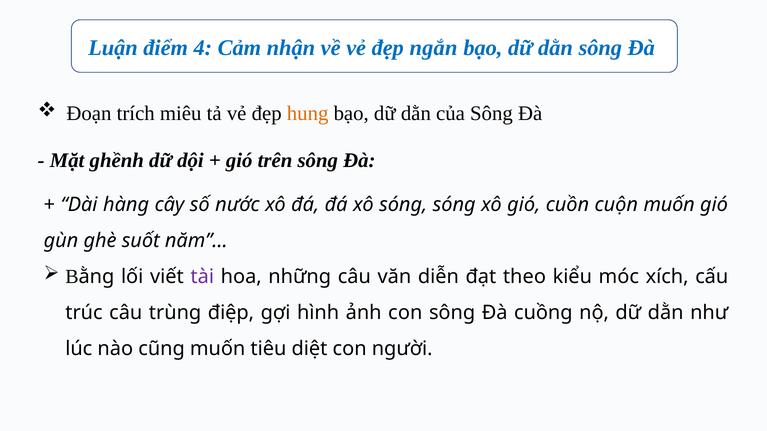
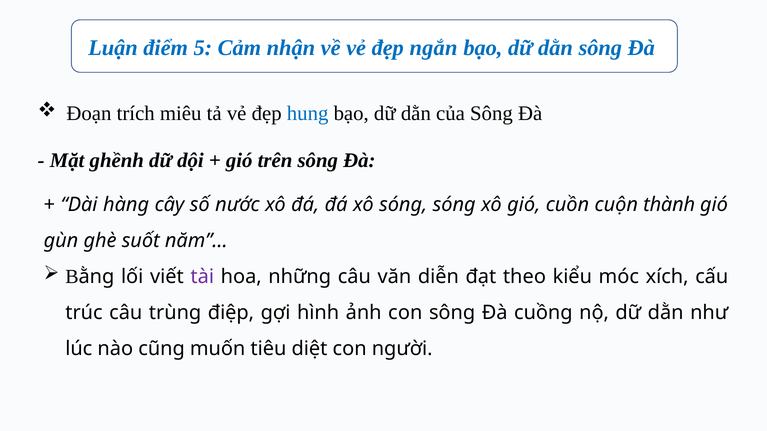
4: 4 -> 5 (203, 48)
hung colour: orange -> blue (308, 114)
cuộn muốn: muốn -> thành (669, 205)
